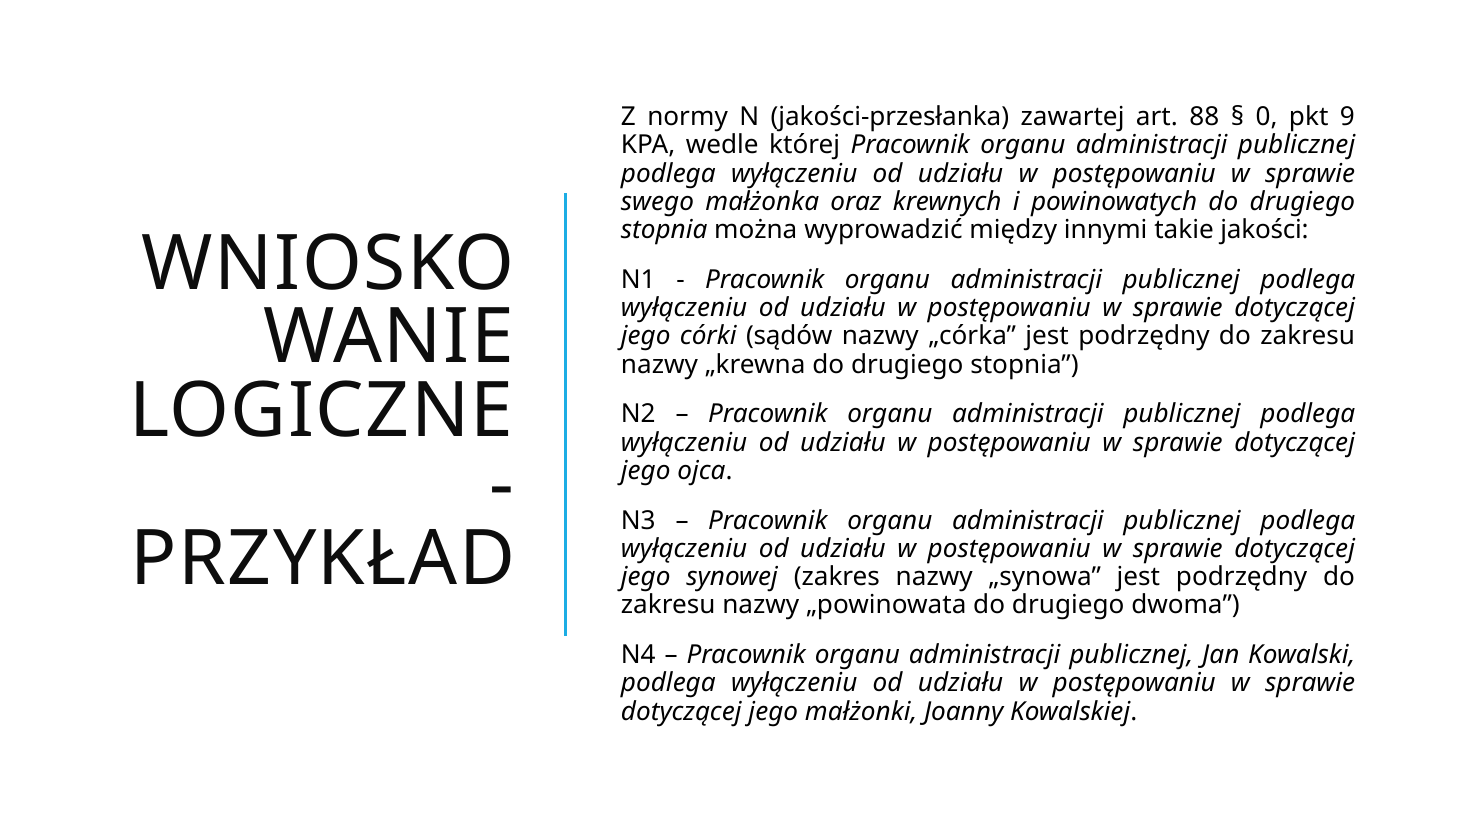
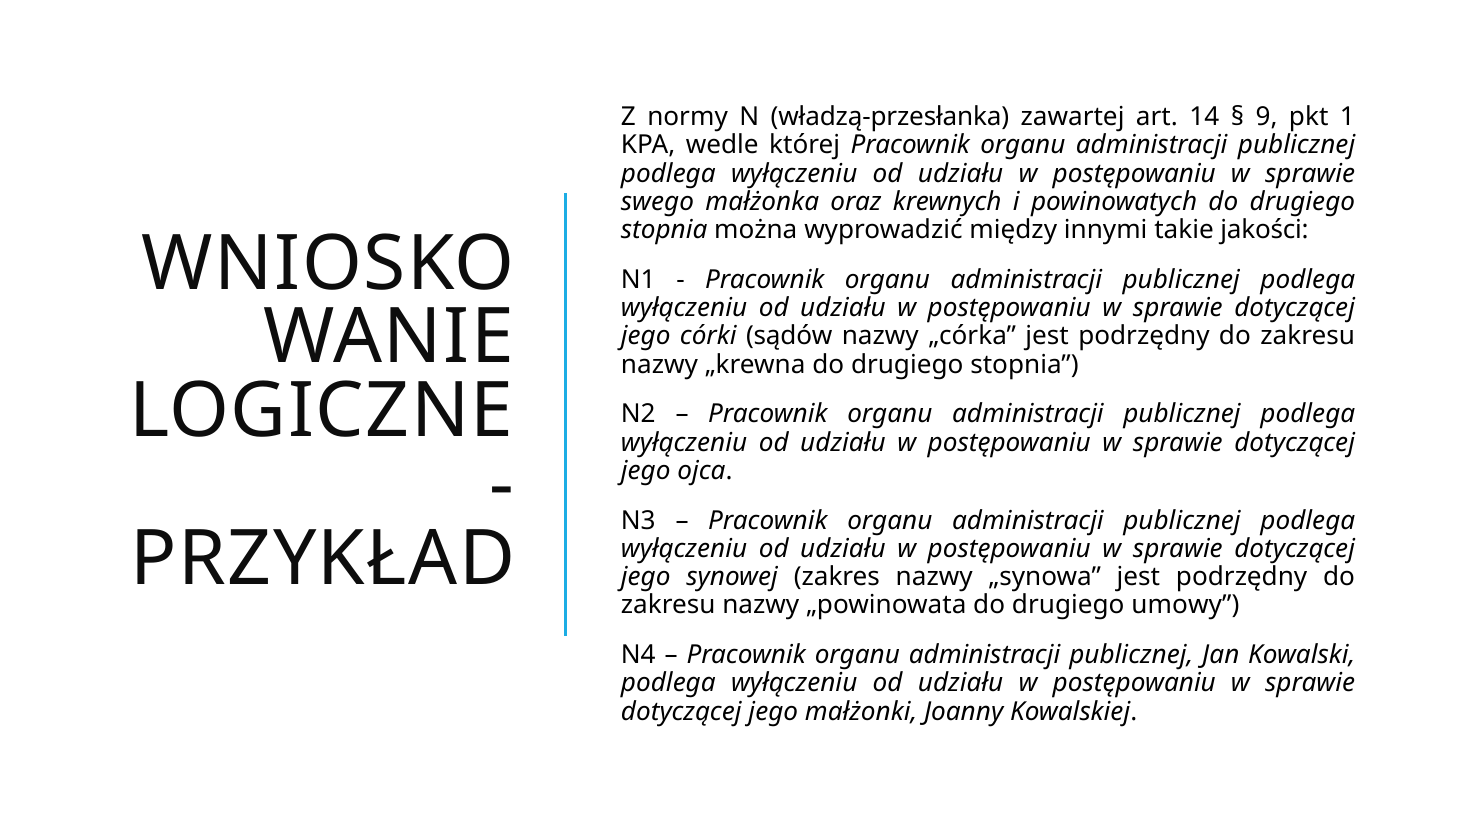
jakości-przesłanka: jakości-przesłanka -> władzą-przesłanka (890, 117)
88: 88 -> 14 (1204, 117)
0: 0 -> 9 (1267, 117)
9: 9 -> 1 (1347, 117)
dwoma: dwoma -> umowy (1185, 605)
